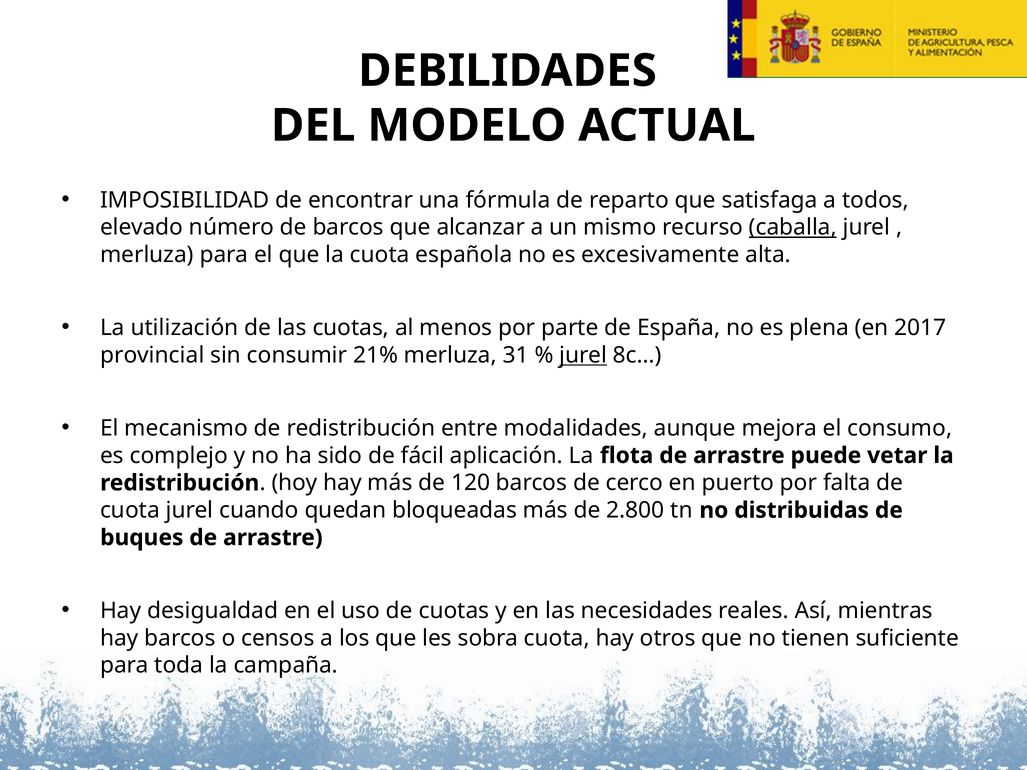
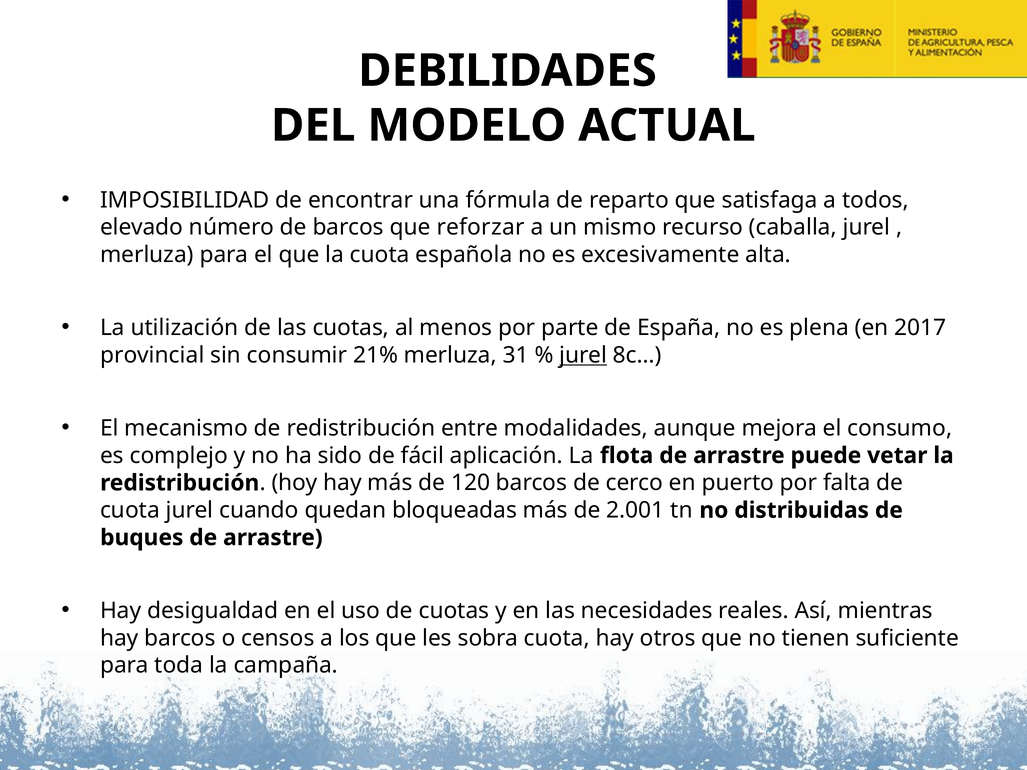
alcanzar: alcanzar -> reforzar (481, 228)
caballa underline: present -> none (793, 228)
2.800: 2.800 -> 2.001 (635, 510)
